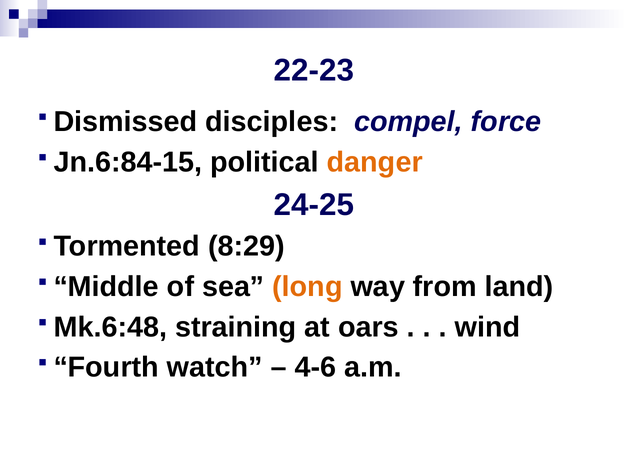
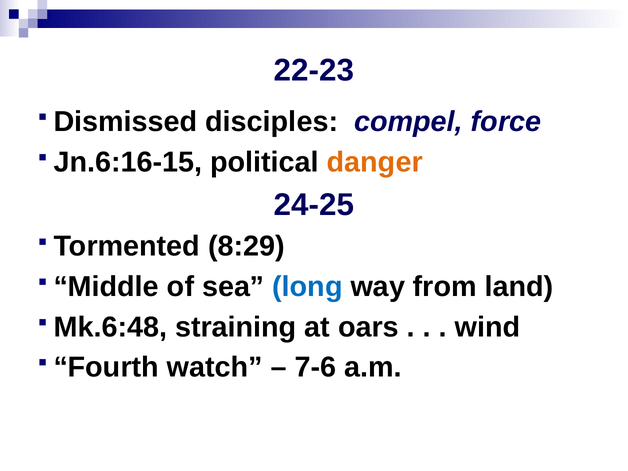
Jn.6:84-15: Jn.6:84-15 -> Jn.6:16-15 (128, 162)
long colour: orange -> blue (307, 287)
4-6: 4-6 -> 7-6 (316, 367)
